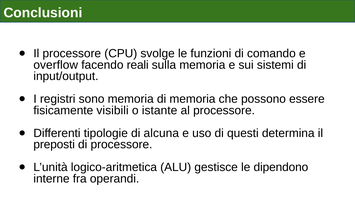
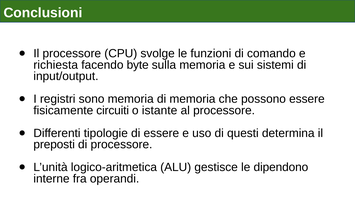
overflow: overflow -> richiesta (56, 65)
reali: reali -> byte (138, 65)
visibili: visibili -> circuiti (113, 110)
di alcuna: alcuna -> essere (161, 133)
